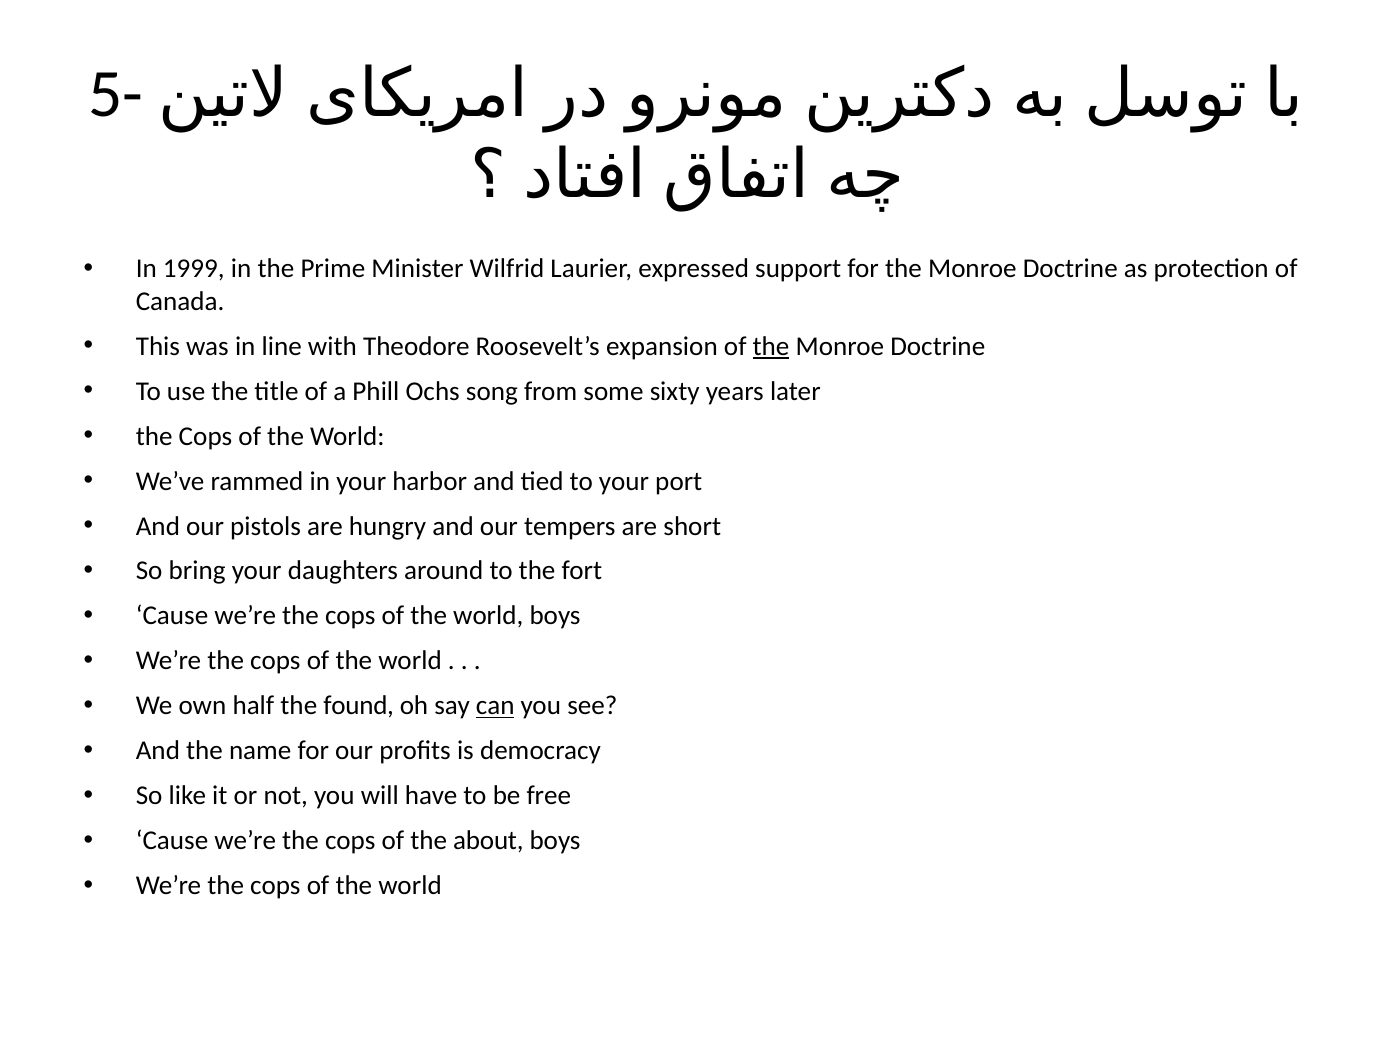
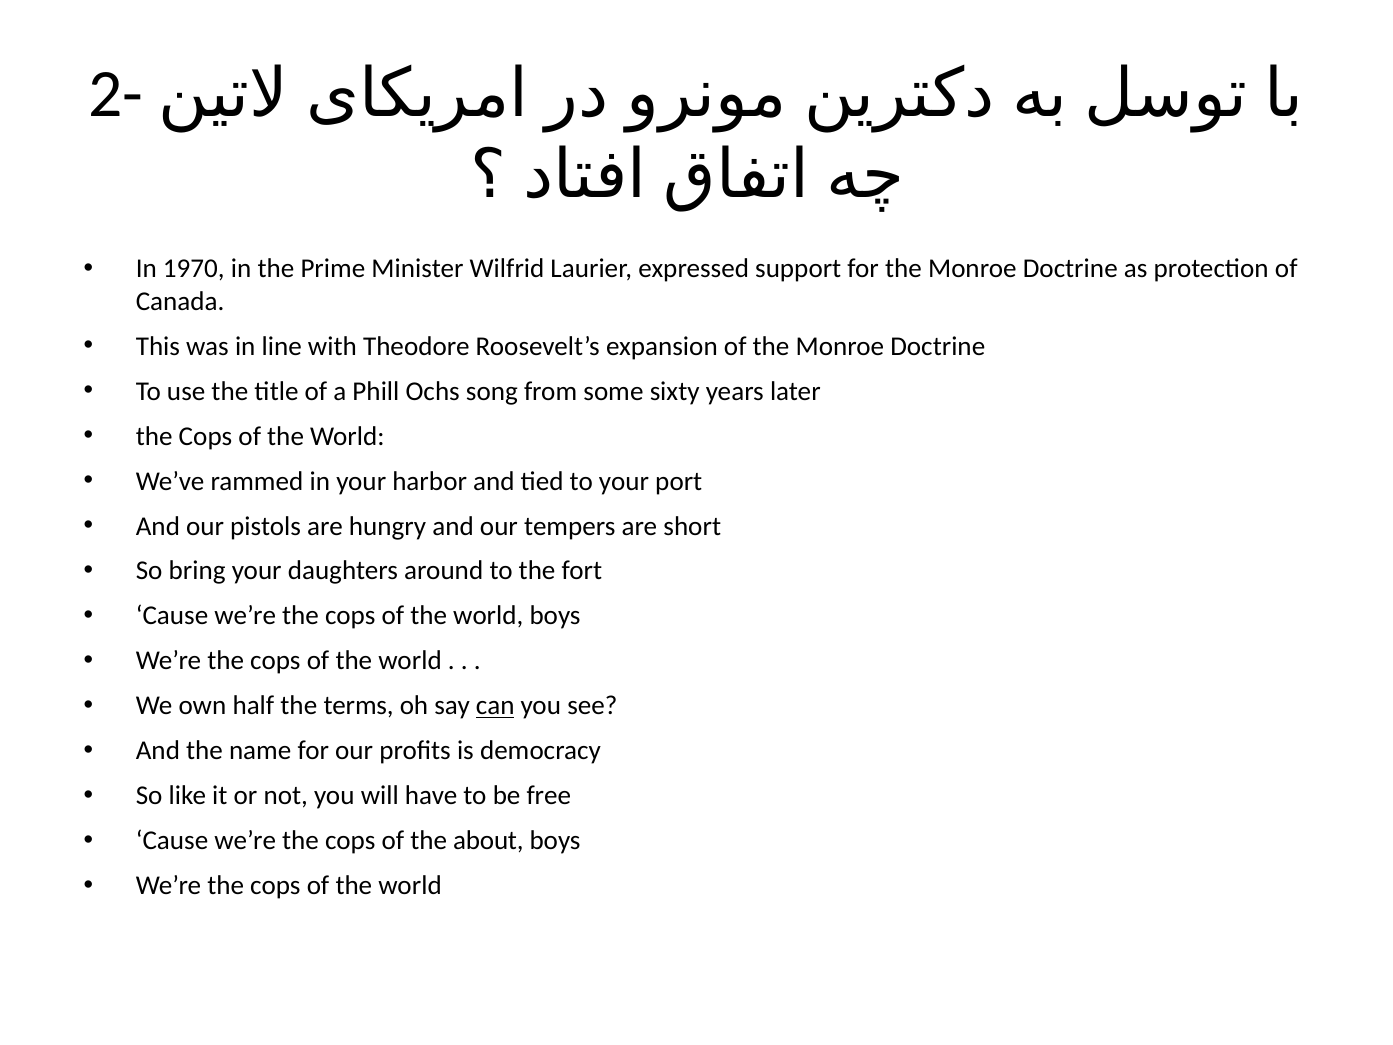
5-: 5- -> 2- (116, 94)
1999: 1999 -> 1970 (194, 269)
the underline: present -> none (771, 346)
found: found -> terms (359, 706)
